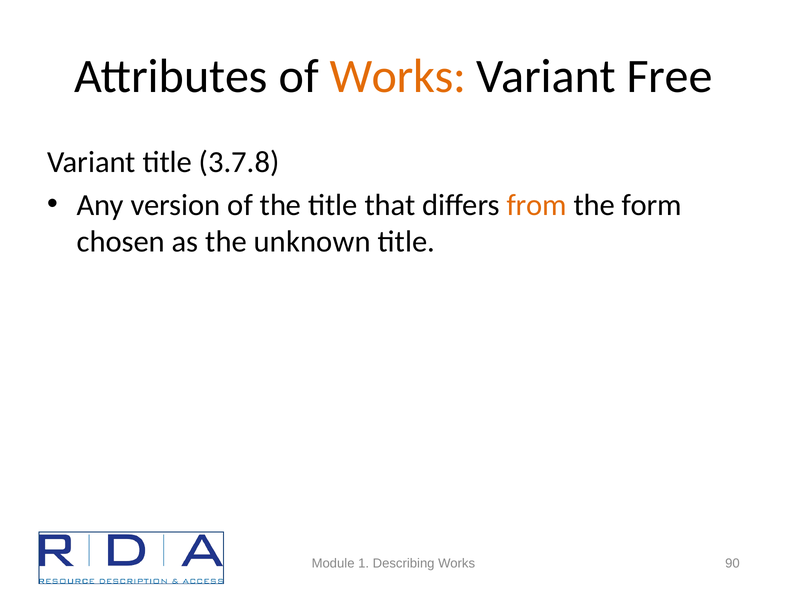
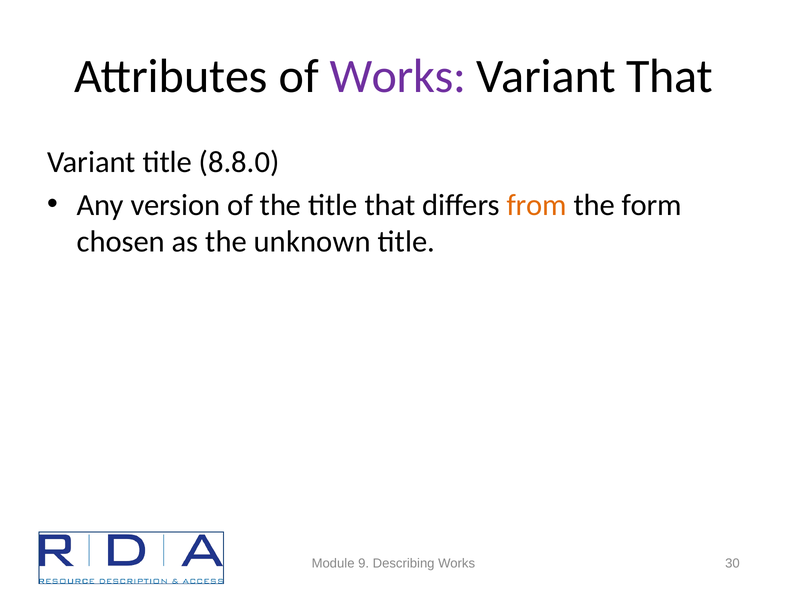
Works colour: orange -> purple (398, 76)
Variant Free: Free -> That (670, 76)
3.7.8: 3.7.8 -> 8.8.0 (239, 162)
1: 1 -> 9 (364, 564)
90: 90 -> 30 (732, 564)
